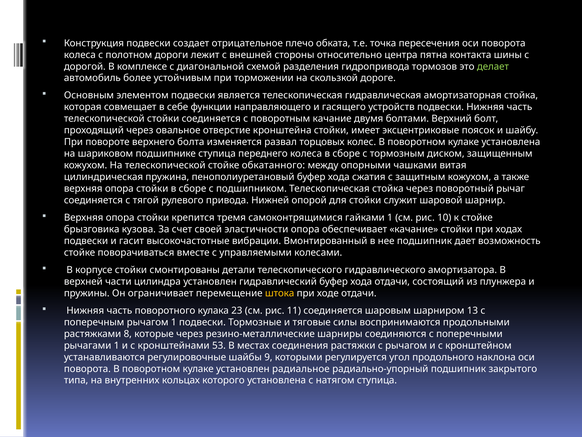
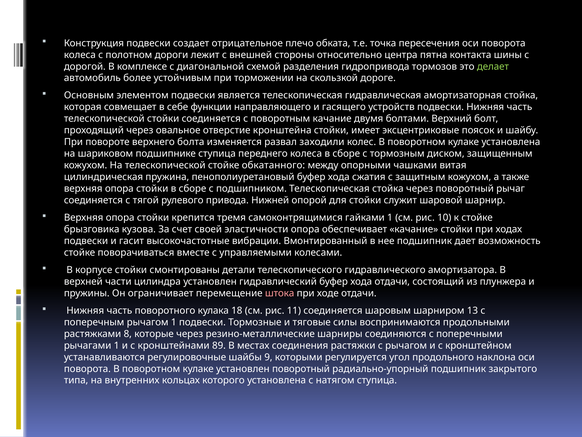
торцовых: торцовых -> заходили (322, 142)
штока colour: yellow -> pink (280, 293)
23: 23 -> 18 (237, 310)
53: 53 -> 89 (219, 345)
установлен радиальное: радиальное -> поворотный (301, 368)
